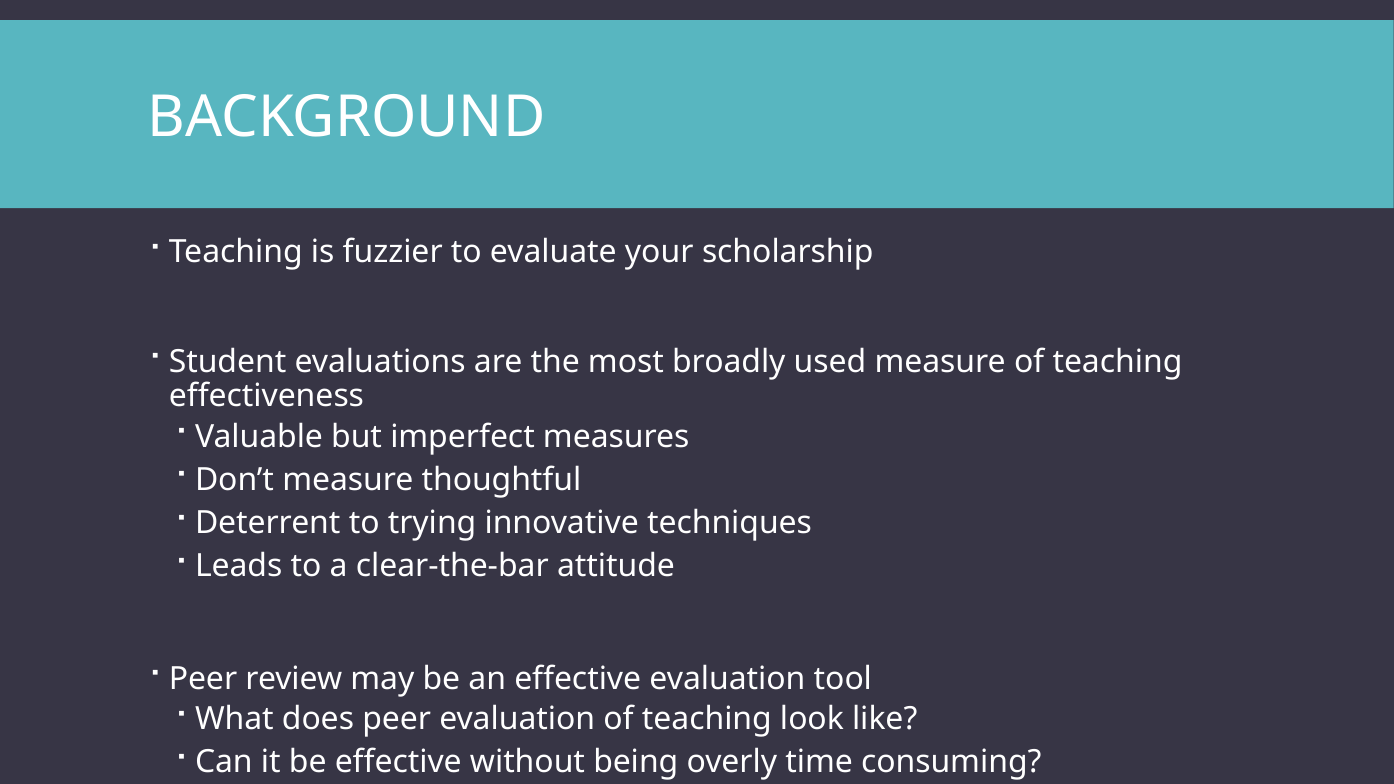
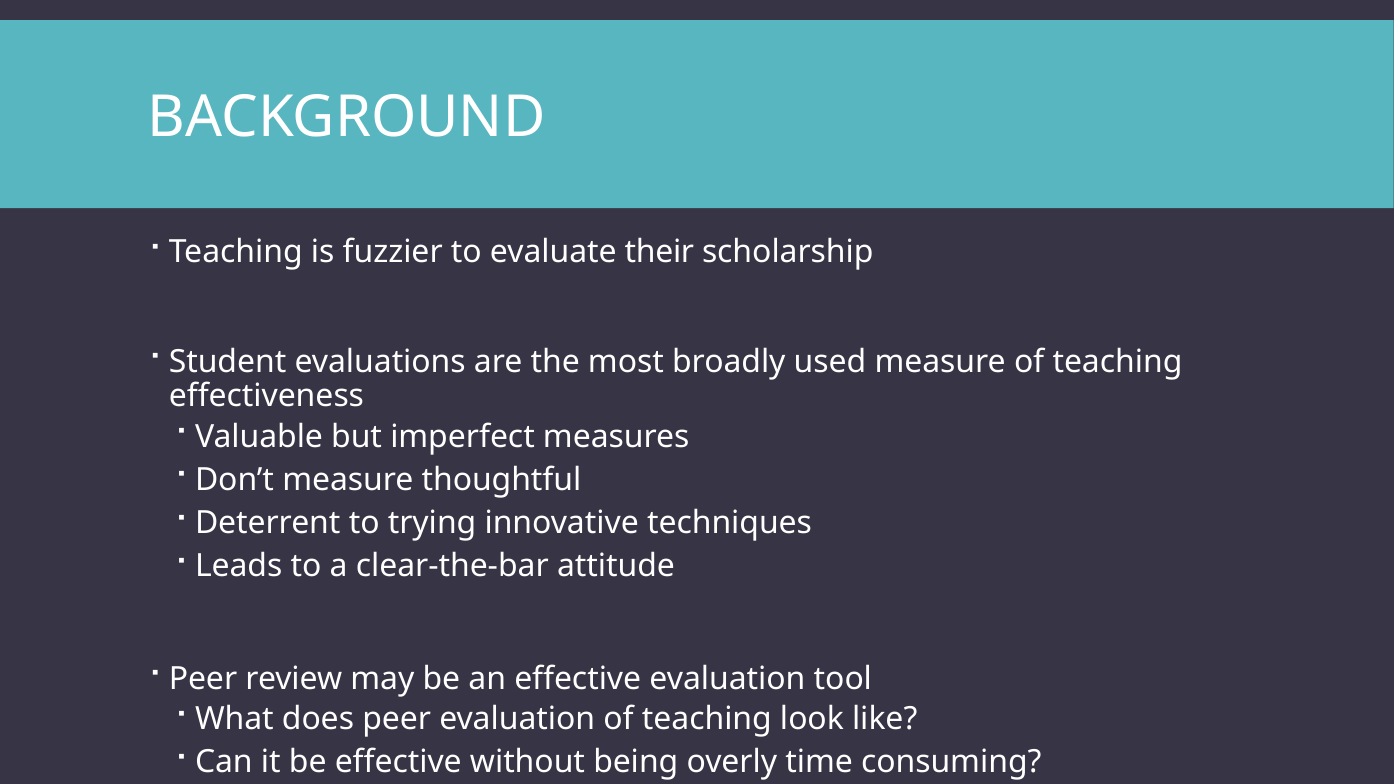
your: your -> their (659, 252)
